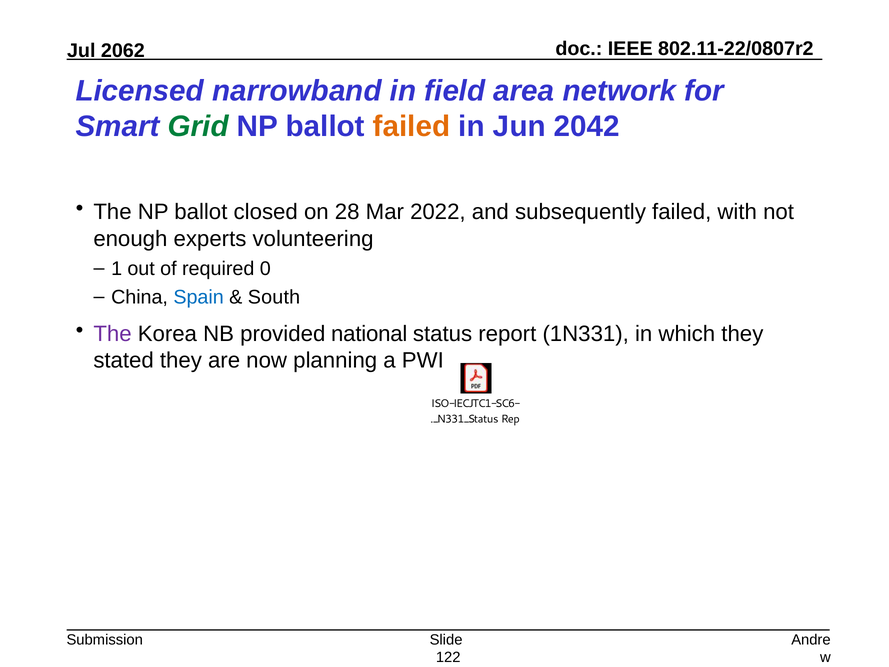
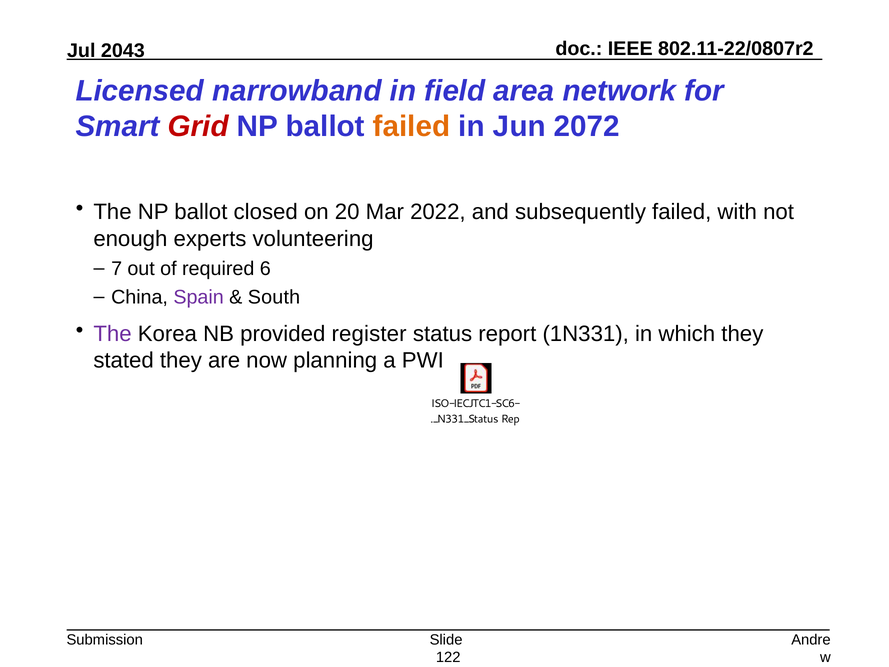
2062: 2062 -> 2043 (123, 51)
Grid colour: green -> red (198, 127)
2042: 2042 -> 2072 (587, 127)
28: 28 -> 20 (347, 212)
1: 1 -> 7 (117, 269)
0: 0 -> 6 (265, 269)
Spain colour: blue -> purple (199, 297)
national: national -> register (369, 334)
